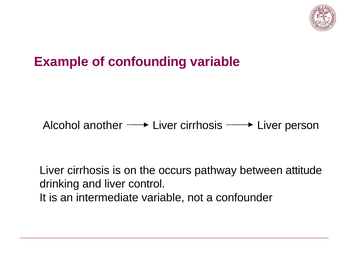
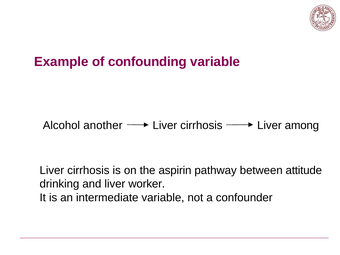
person: person -> among (302, 125)
occurs: occurs -> aspirin (175, 170)
control: control -> worker (147, 184)
